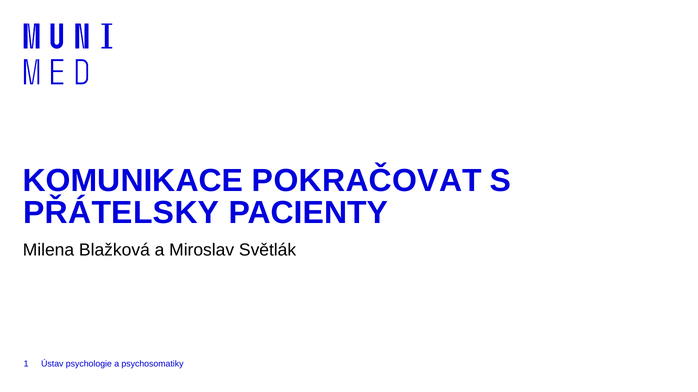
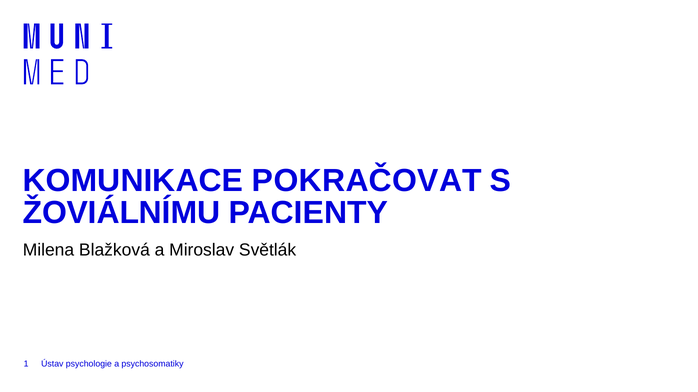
PŘÁTELSKY: PŘÁTELSKY -> ŽOVIÁLNÍMU (121, 213)
